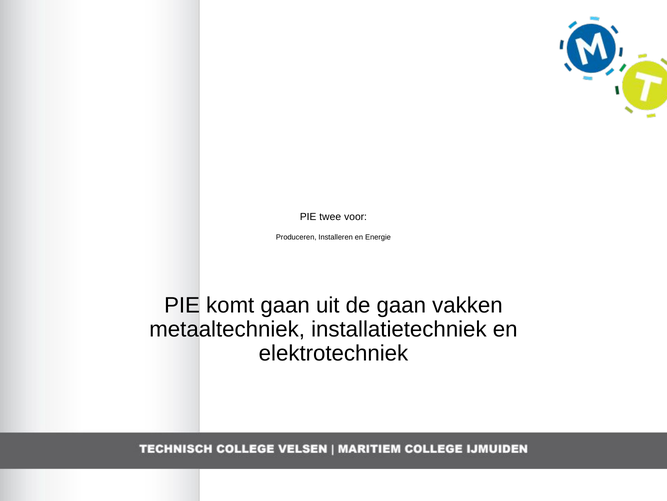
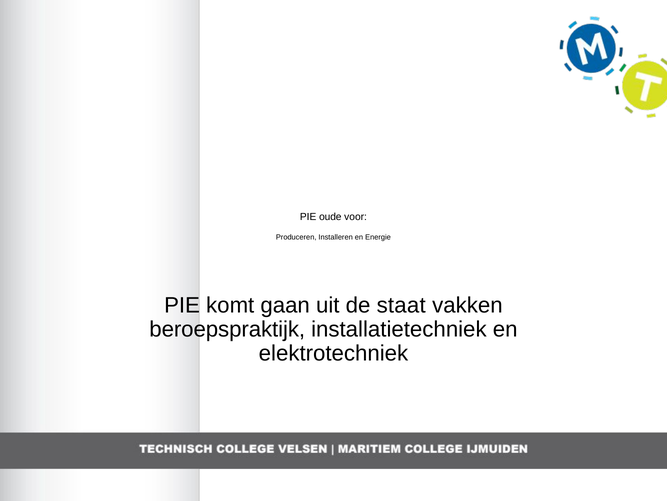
twee: twee -> oude (330, 217)
de gaan: gaan -> staat (401, 305)
metaaltechniek: metaaltechniek -> beroepspraktijk (227, 329)
